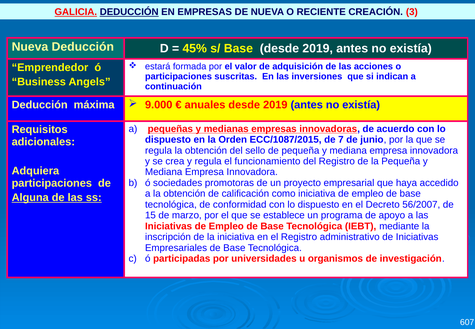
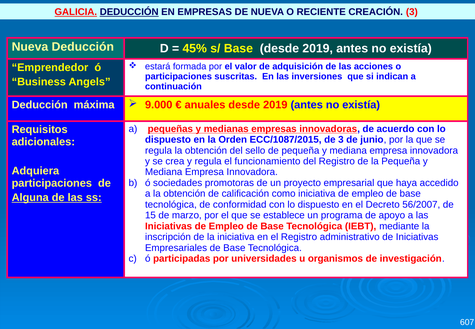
de 7: 7 -> 3 (341, 140)
